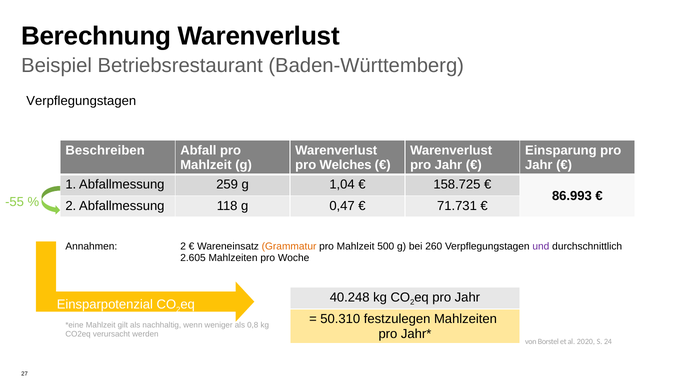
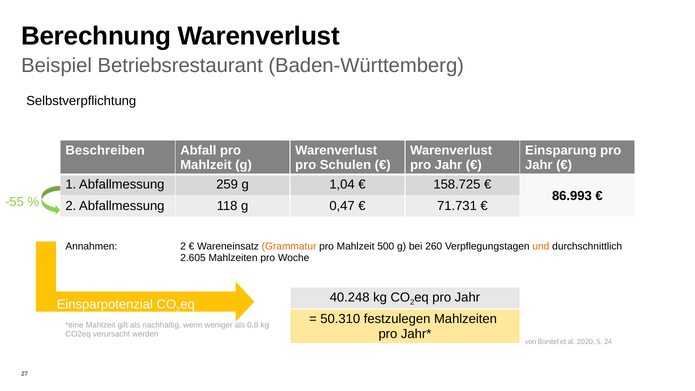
Verpflegungstagen: Verpflegungstagen -> Selbstverpflichtung (81, 101)
Welches: Welches -> Schulen (345, 165)
und colour: purple -> orange (541, 246)
